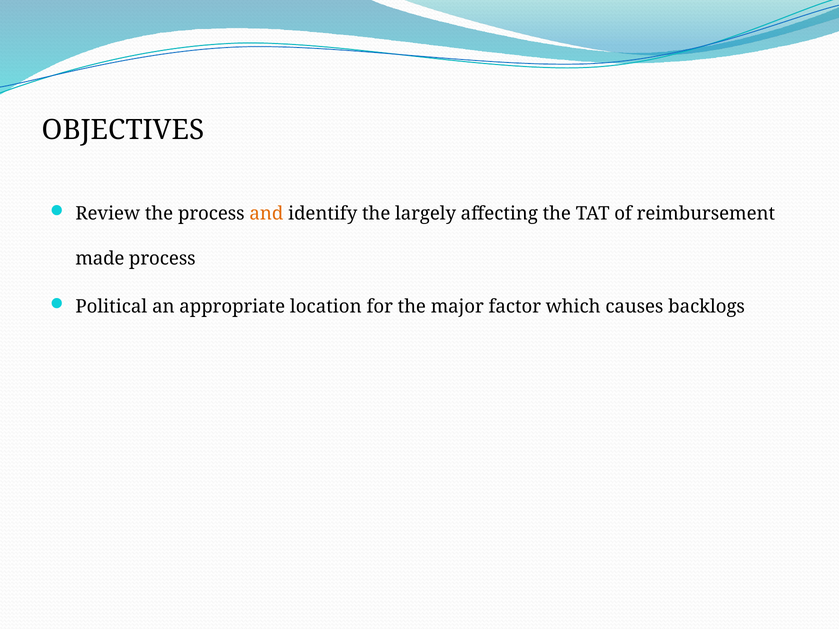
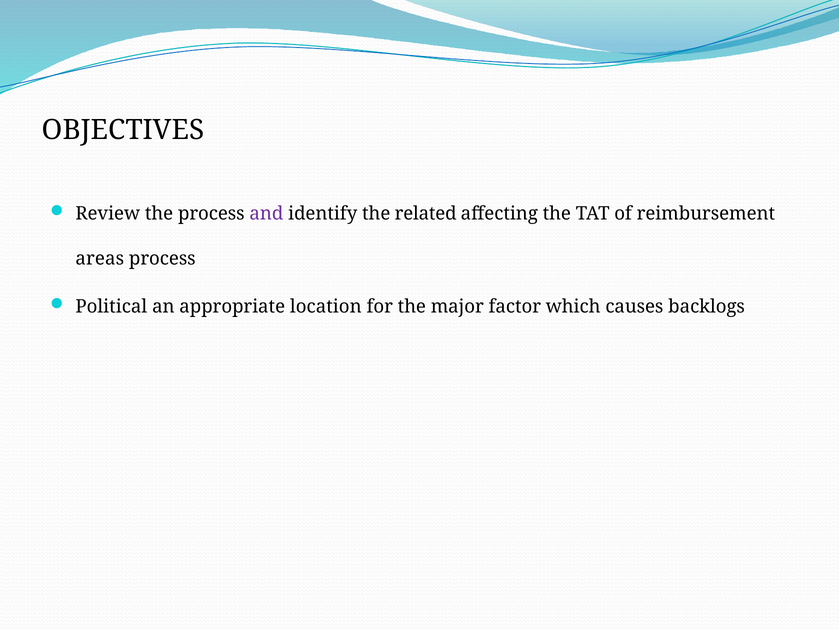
and colour: orange -> purple (266, 214)
largely: largely -> related (426, 214)
made: made -> areas (100, 259)
